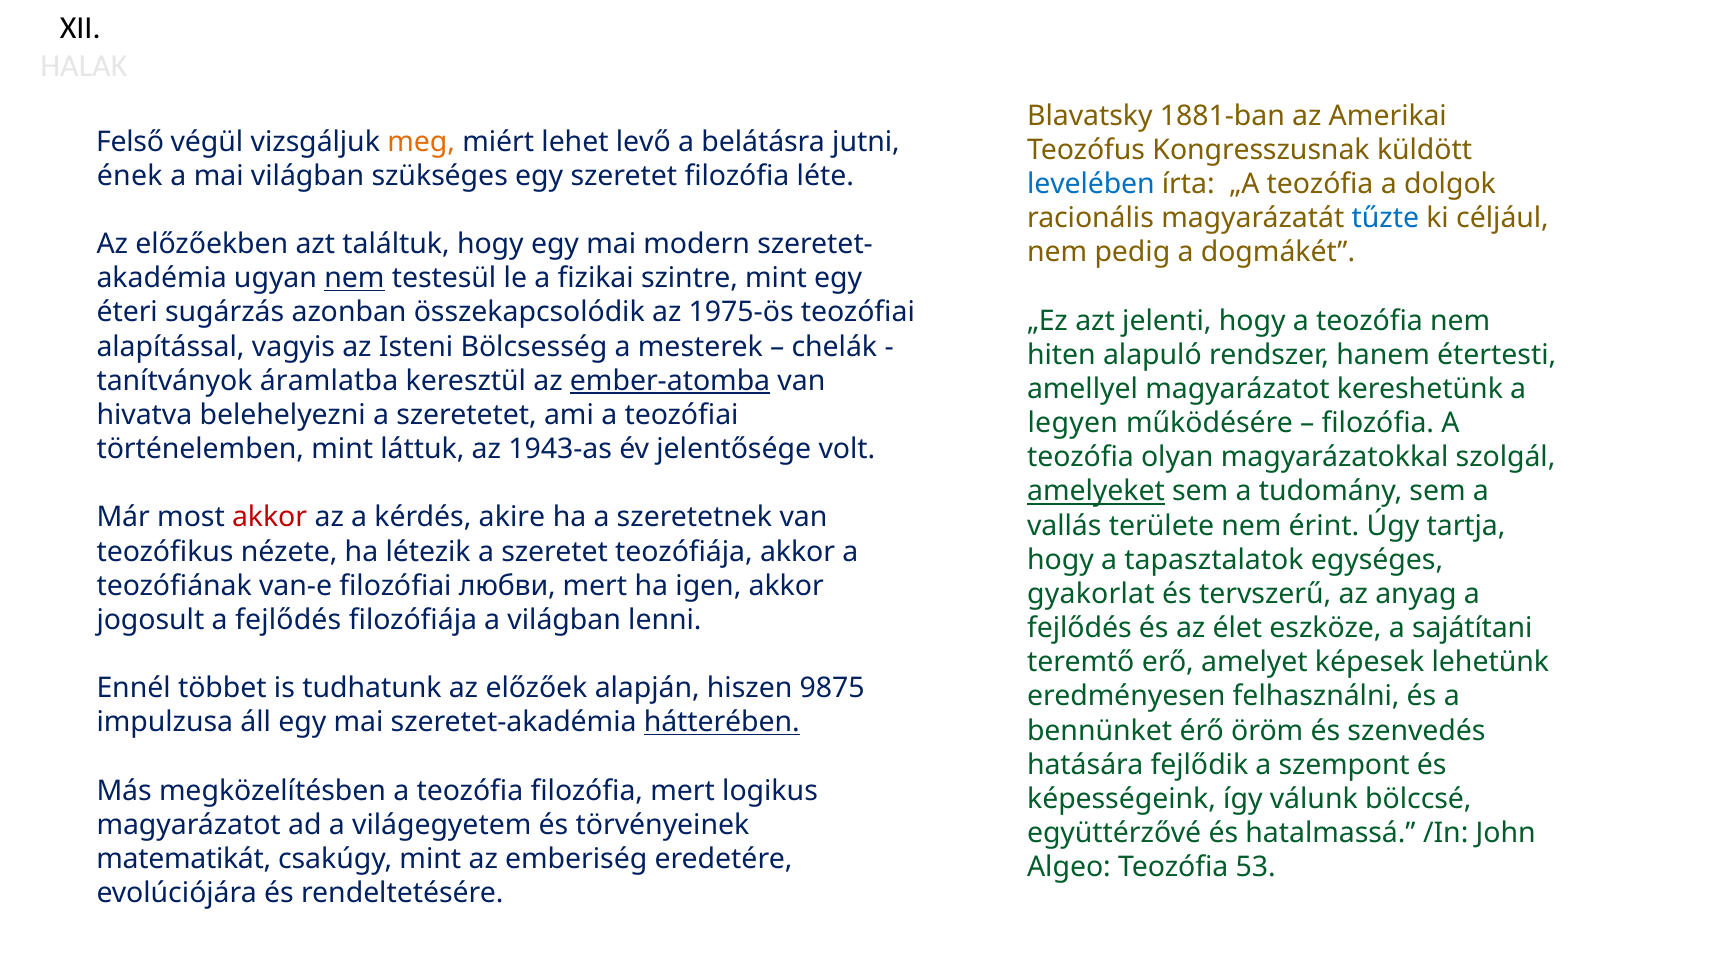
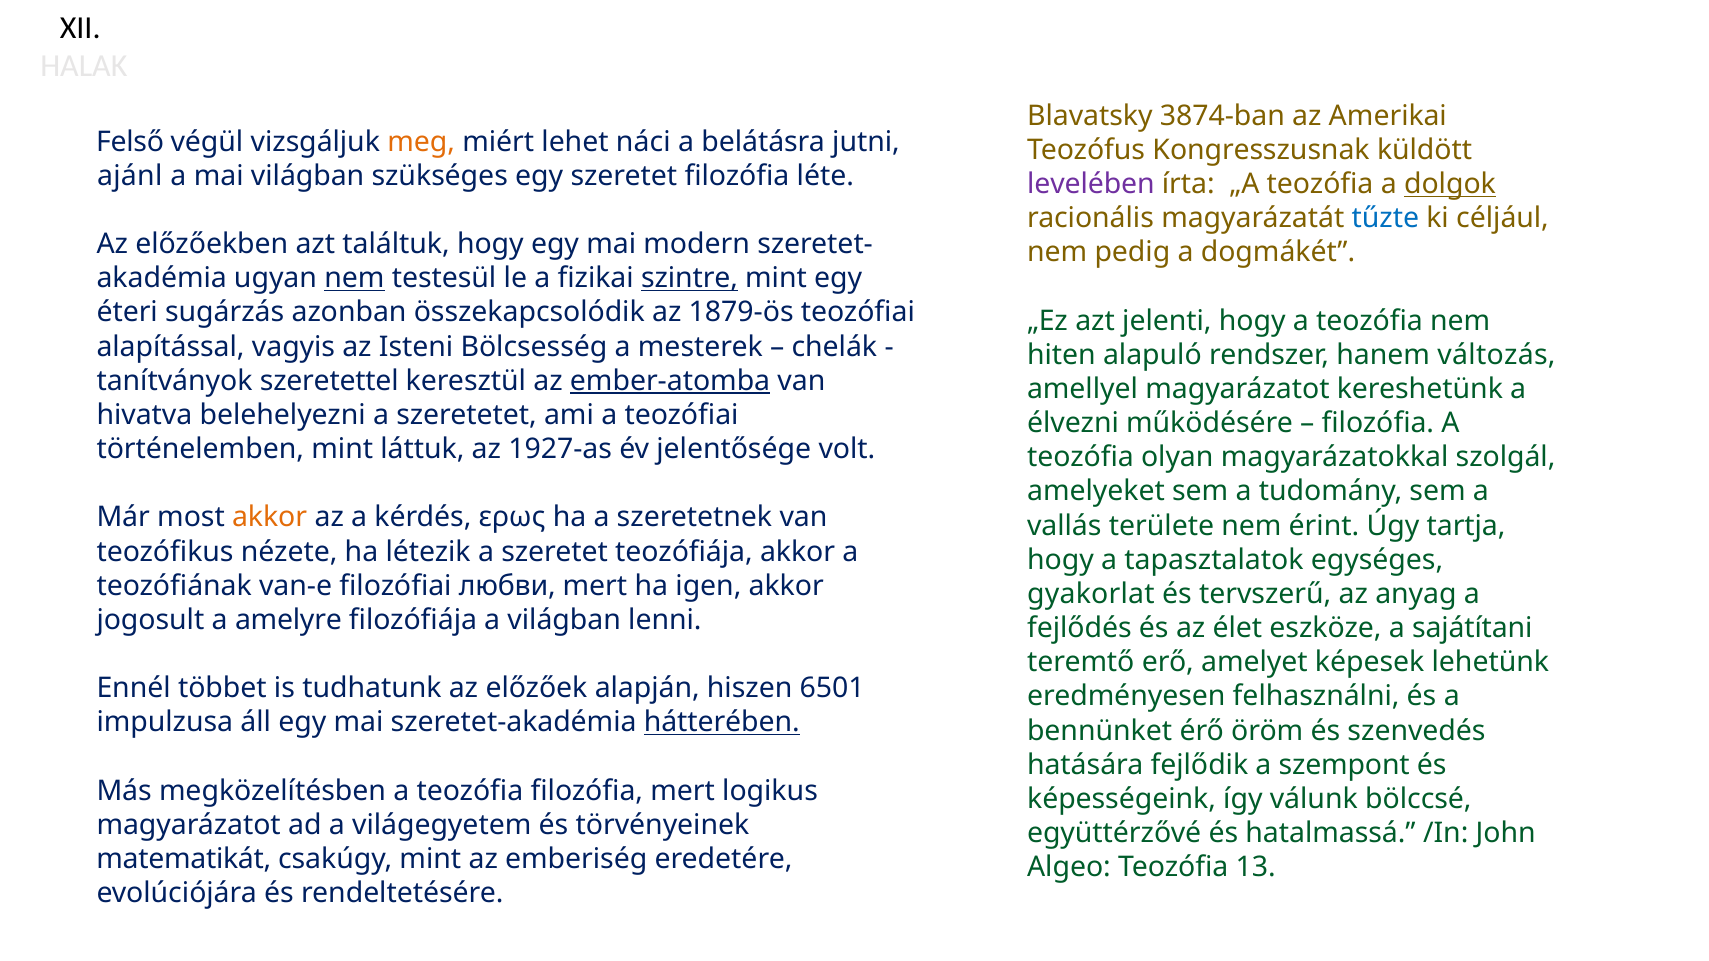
1881-ban: 1881-ban -> 3874-ban (1222, 116)
levő: levő -> náci (643, 142)
ének: ének -> ajánl (130, 176)
levelében colour: blue -> purple (1091, 184)
dolgok underline: none -> present (1450, 184)
szintre underline: none -> present (690, 278)
1975-ös: 1975-ös -> 1879-ös (741, 313)
étertesti: étertesti -> változás (1497, 355)
áramlatba: áramlatba -> szeretettel (329, 381)
legyen: legyen -> élvezni (1073, 423)
1943-as: 1943-as -> 1927-as (560, 449)
amelyeket underline: present -> none (1096, 492)
akkor colour: red -> orange (270, 518)
akire: akire -> ερως (512, 518)
jogosult a fejlődés: fejlődés -> amelyre (288, 620)
9875: 9875 -> 6501 (832, 688)
53: 53 -> 13 (1256, 868)
